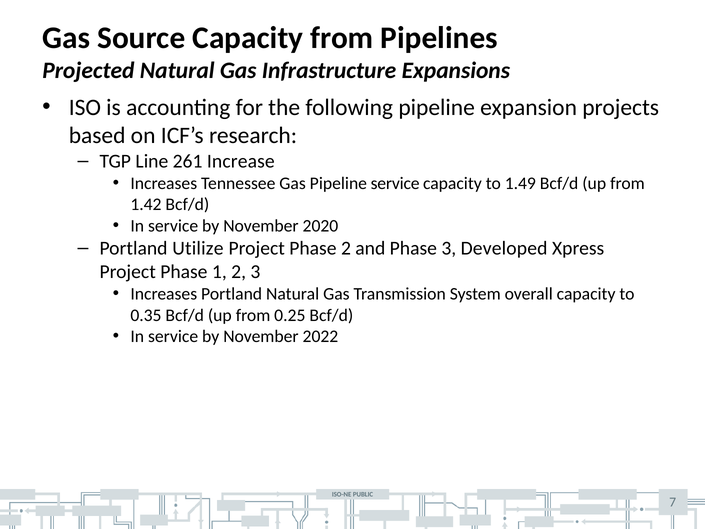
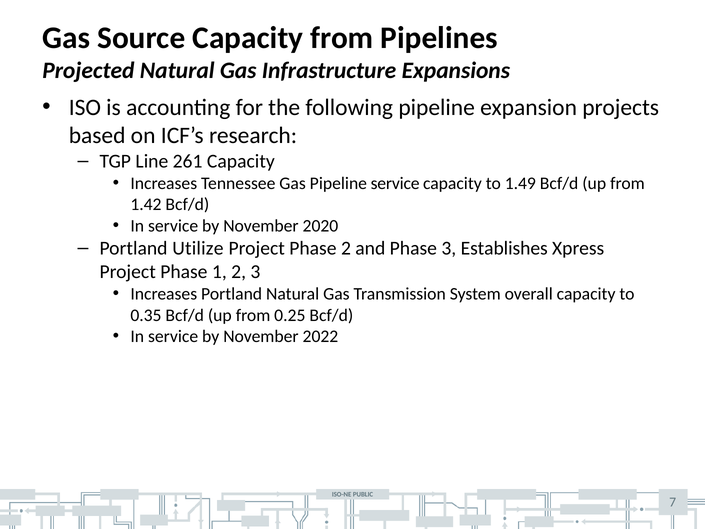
261 Increase: Increase -> Capacity (241, 161)
Developed: Developed -> Establishes (504, 248)
